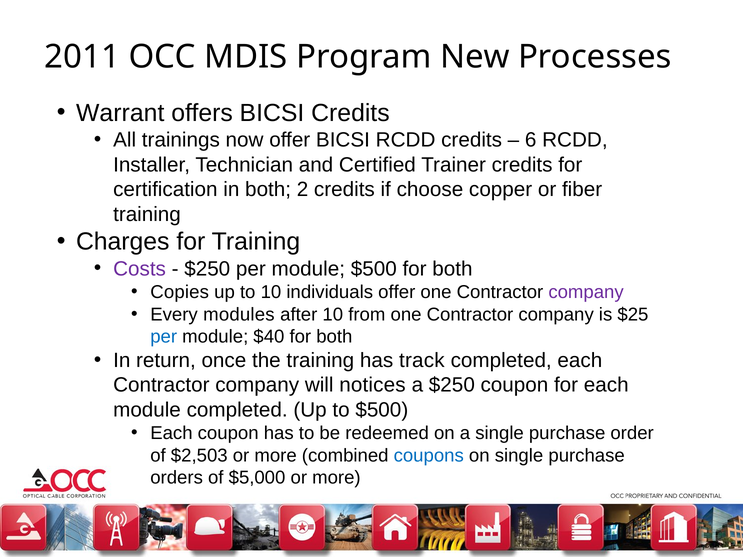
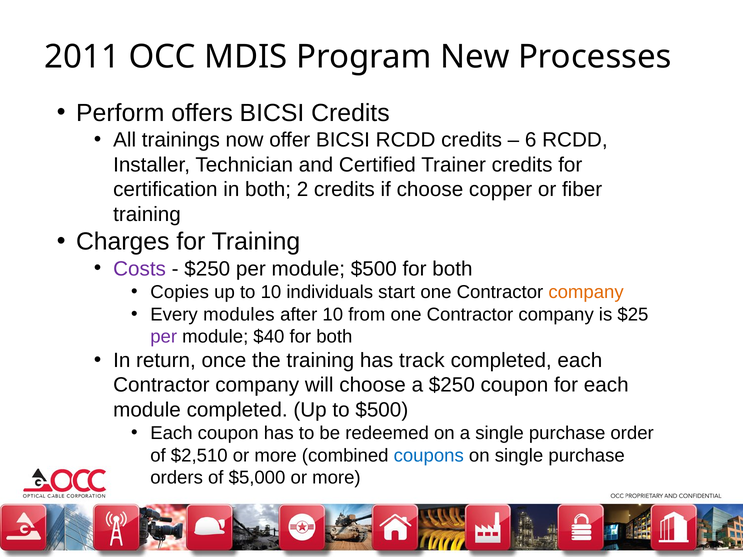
Warrant: Warrant -> Perform (120, 113)
individuals offer: offer -> start (397, 292)
company colour: purple -> orange (586, 292)
per colour: blue -> purple (164, 337)
will notices: notices -> choose (373, 385)
$2,503: $2,503 -> $2,510 (199, 456)
